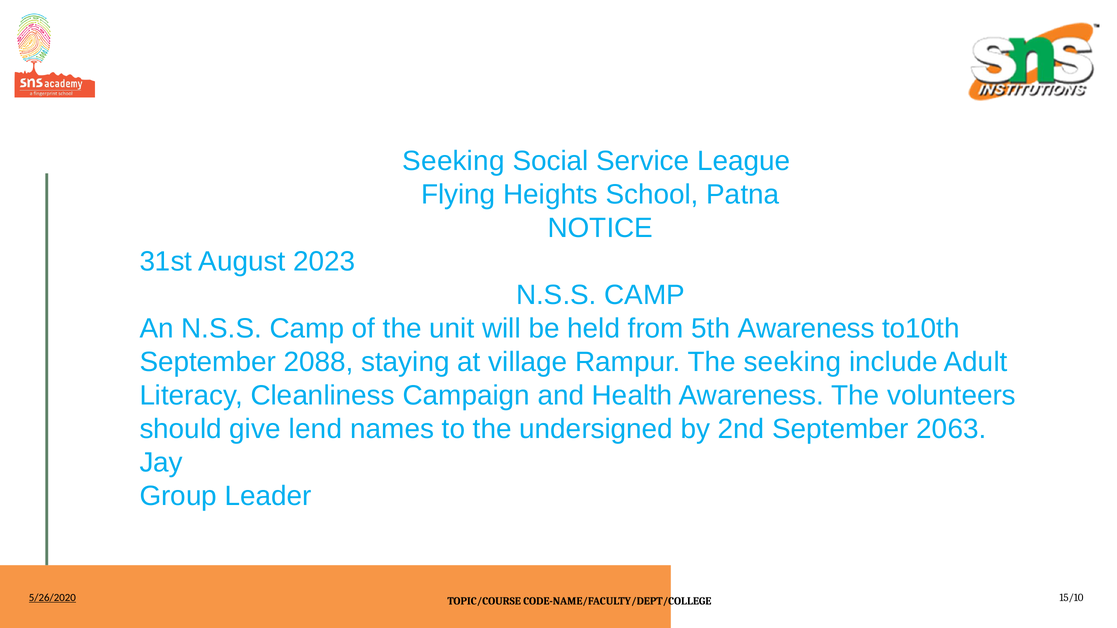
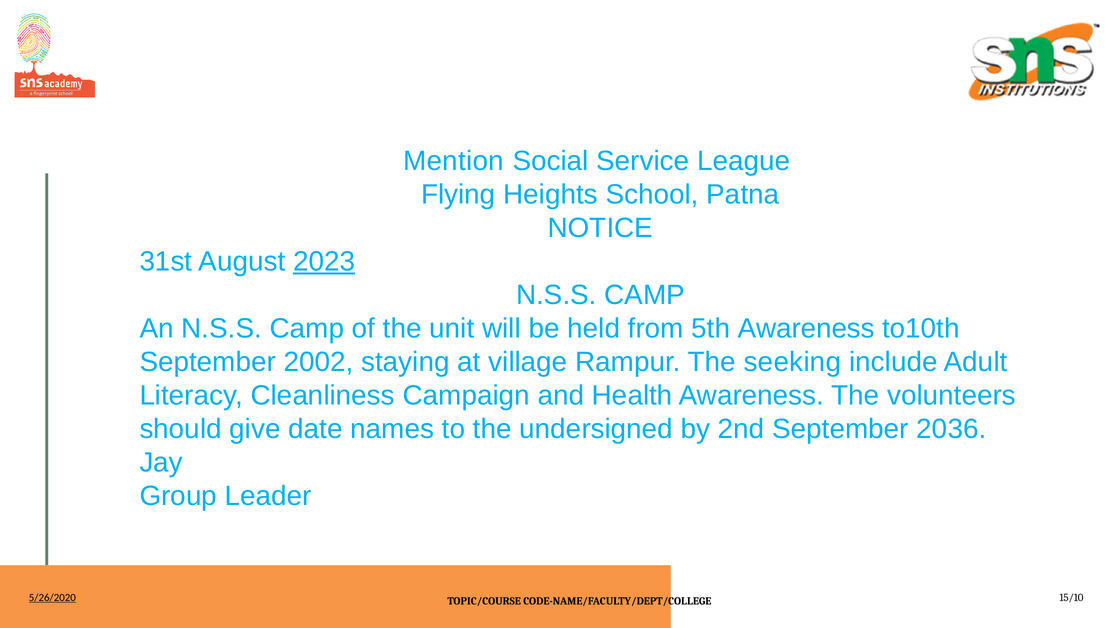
Seeking: Seeking -> Mention (454, 161)
2023 underline: none -> present (324, 262)
2088: 2088 -> 2002 (319, 362)
lend: lend -> date (316, 429)
2063: 2063 -> 2036 (951, 429)
